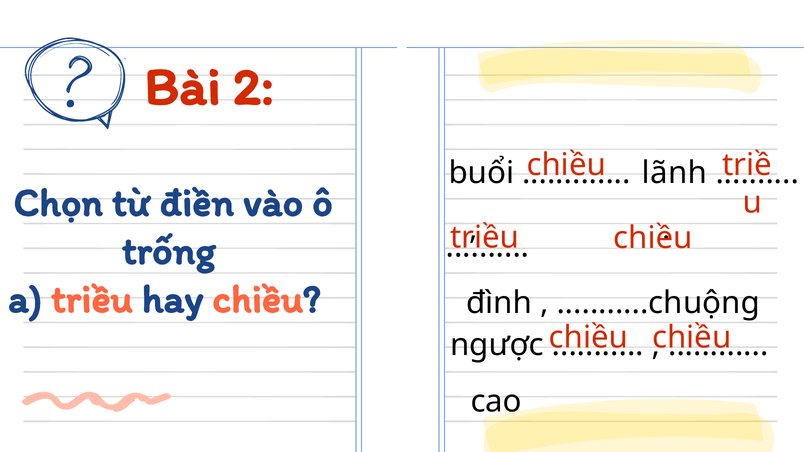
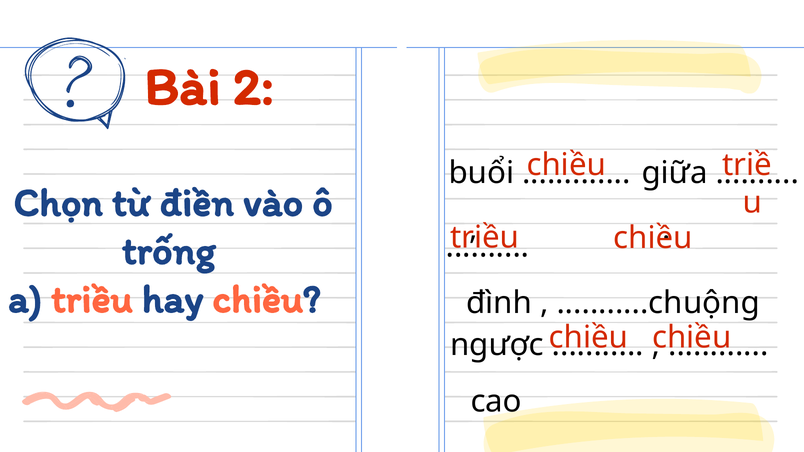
lãnh: lãnh -> giữa (675, 173)
